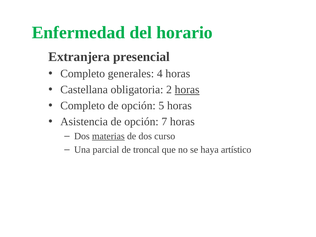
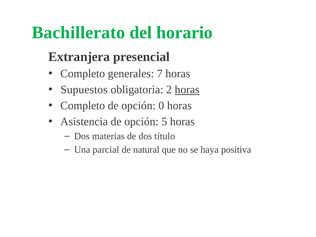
Enfermedad: Enfermedad -> Bachillerato (78, 32)
4: 4 -> 7 (160, 74)
Castellana: Castellana -> Supuestos (84, 90)
5: 5 -> 0 (161, 106)
7: 7 -> 5 (164, 122)
materias underline: present -> none (108, 136)
curso: curso -> título (165, 136)
troncal: troncal -> natural (146, 150)
artístico: artístico -> positiva (236, 150)
